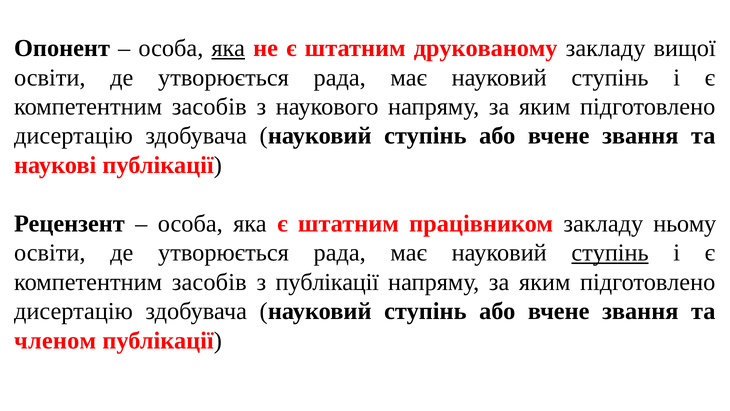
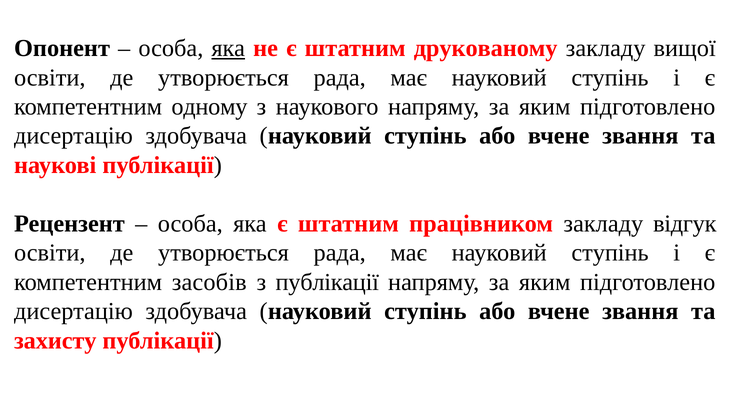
засобів: засобів -> одному (209, 107)
ньому: ньому -> відгук (685, 223)
ступінь underline: present -> none (610, 253)
членом: членом -> захисту (55, 340)
